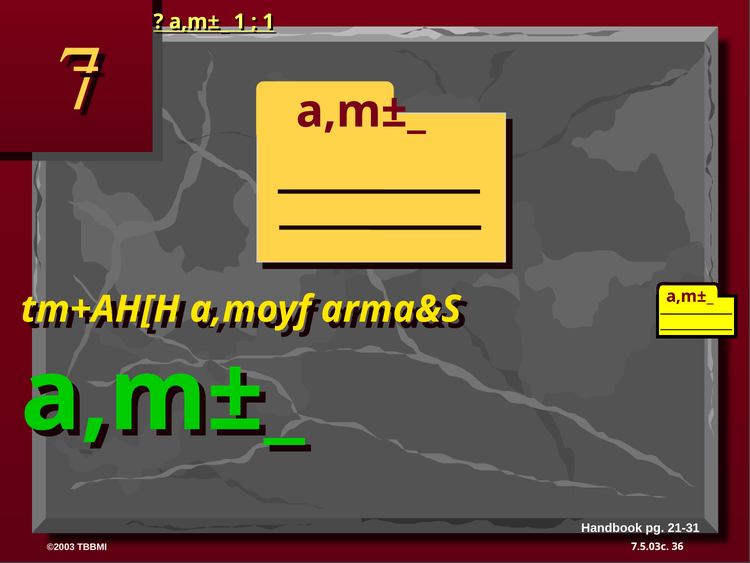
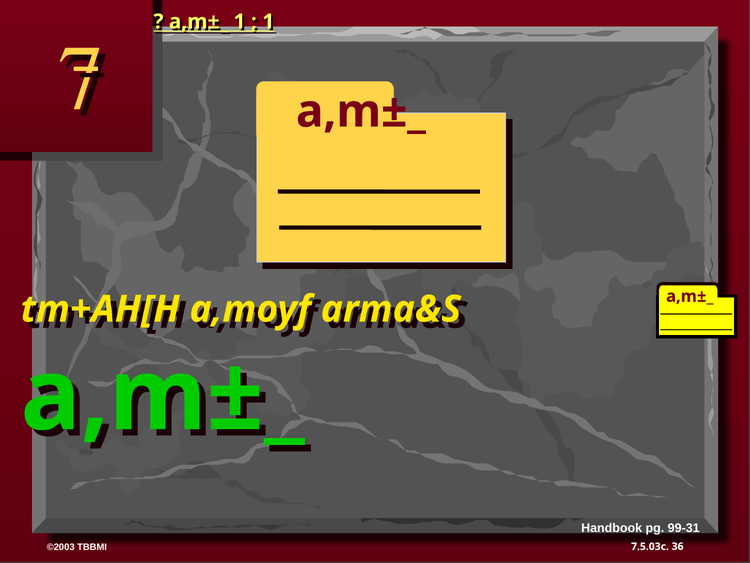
21-31: 21-31 -> 99-31 (684, 528)
